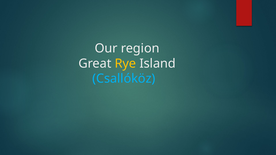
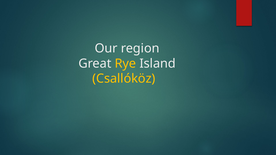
Csallóköz colour: light blue -> yellow (124, 79)
